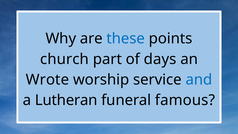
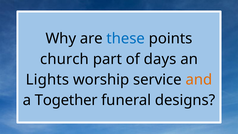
Wrote: Wrote -> Lights (47, 80)
and colour: blue -> orange (199, 80)
Lutheran: Lutheran -> Together (66, 100)
famous: famous -> designs (185, 100)
